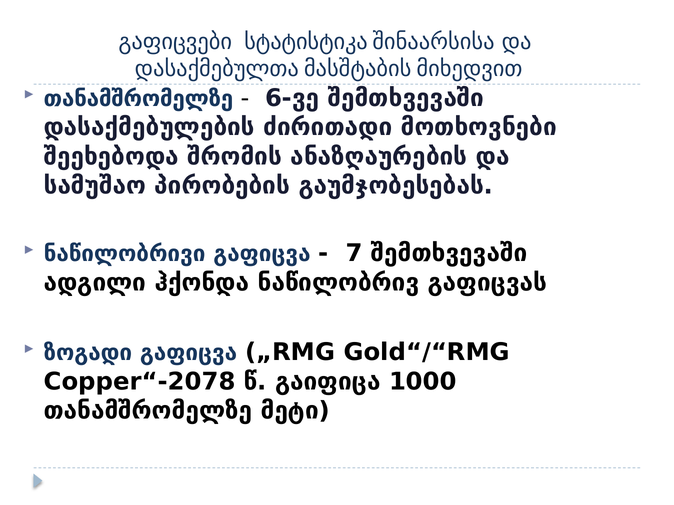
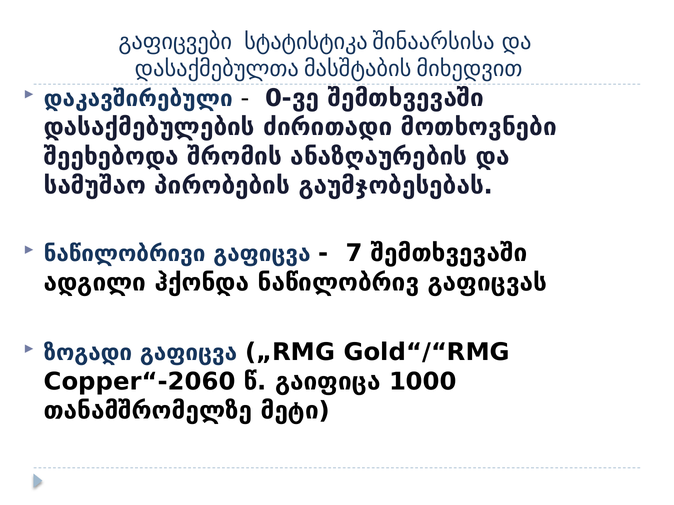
თანამშრომელზე: თანამშრომელზე -> დაკავშირებული (138, 99)
6-ვე: 6-ვე -> 0-ვე (292, 98)
Copper“-2078: Copper“-2078 -> Copper“-2060 (140, 382)
